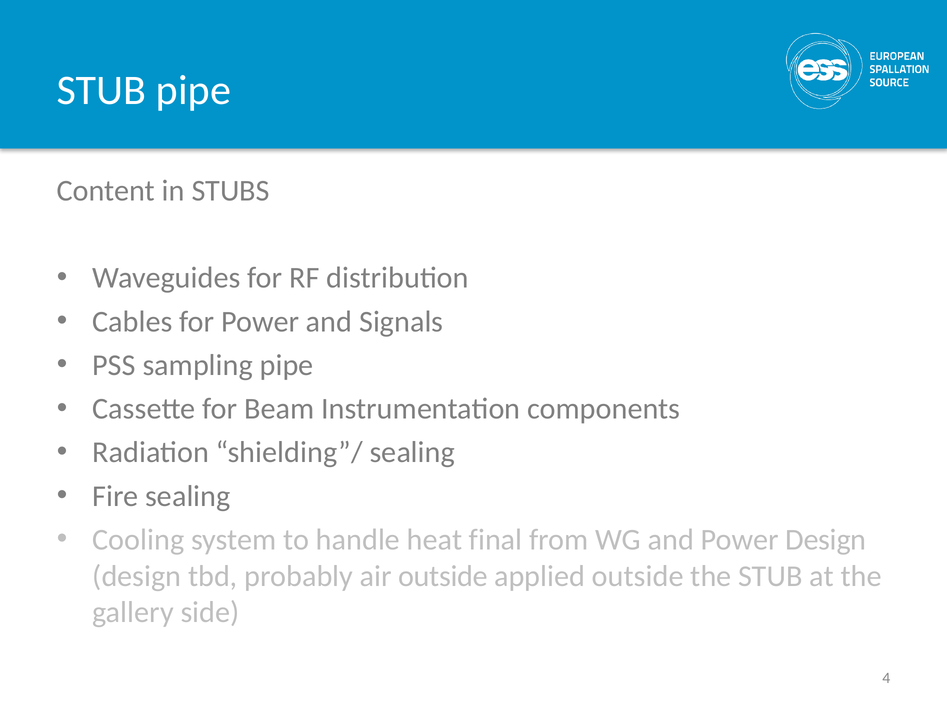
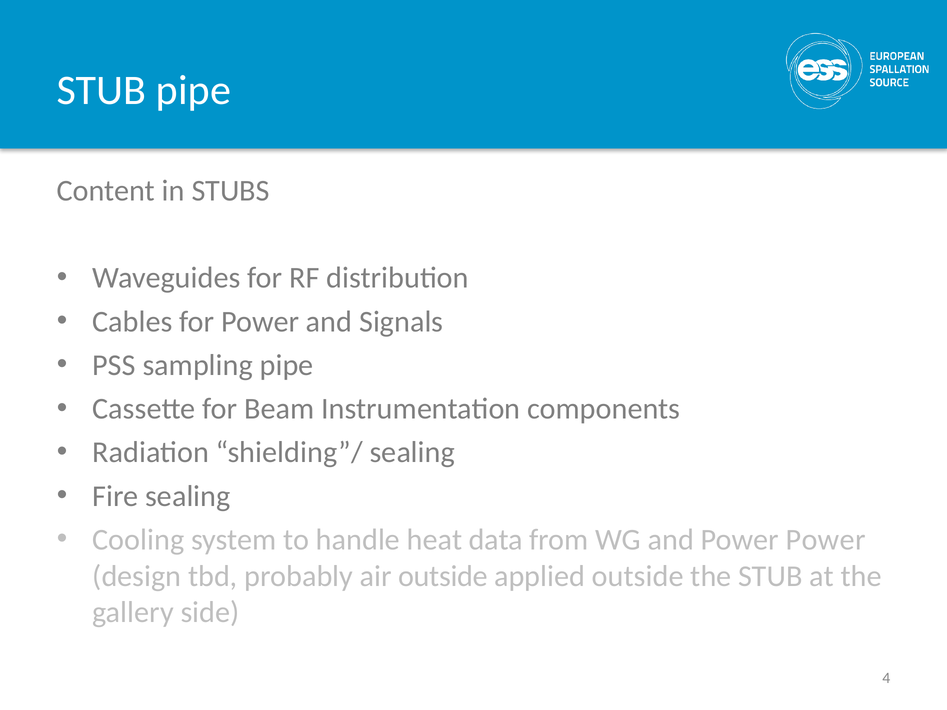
final: final -> data (496, 540)
Power Design: Design -> Power (826, 540)
